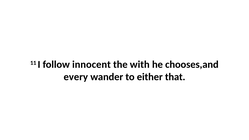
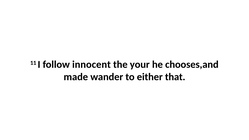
with: with -> your (140, 65)
every: every -> made (76, 77)
